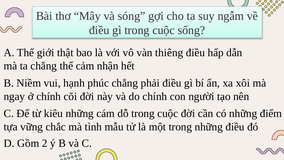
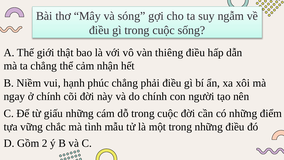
kiêu: kiêu -> giấu (53, 113)
